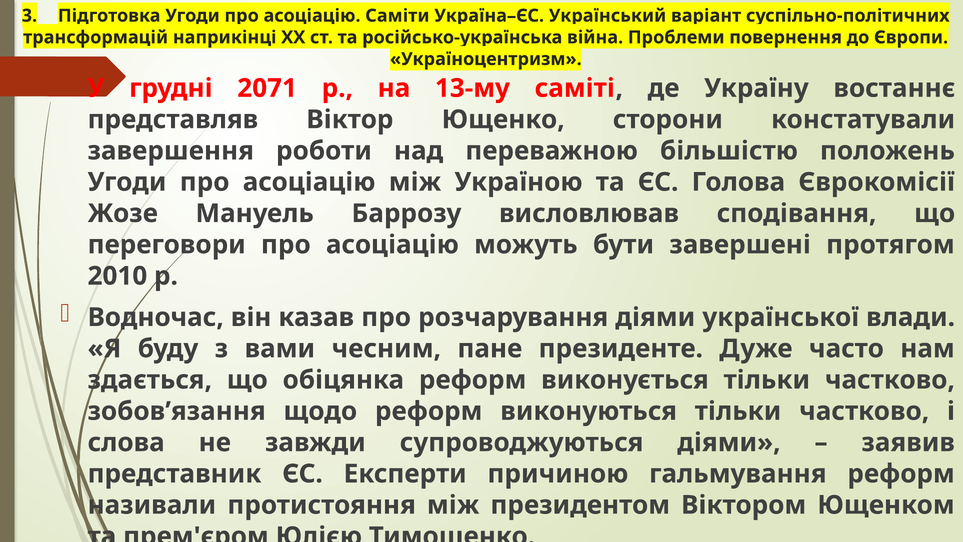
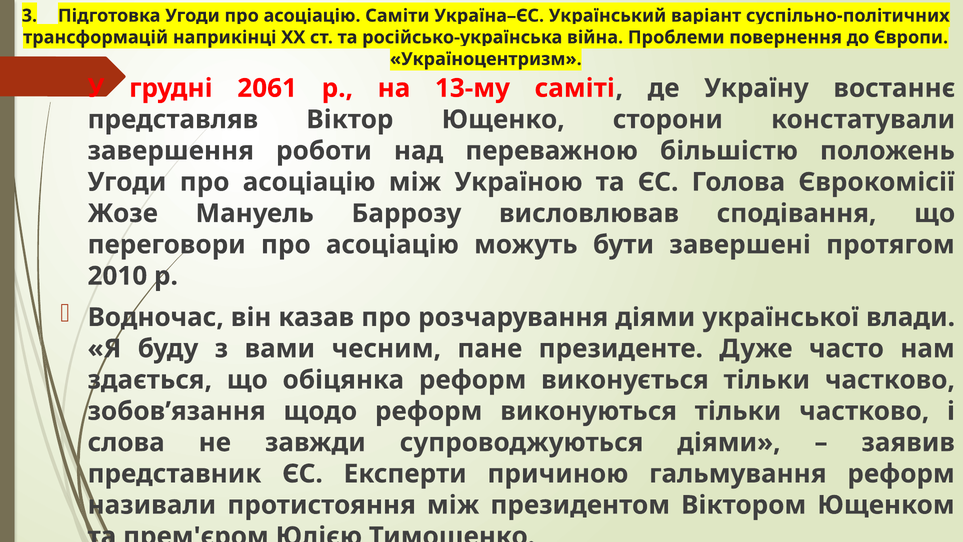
2071: 2071 -> 2061 (267, 88)
